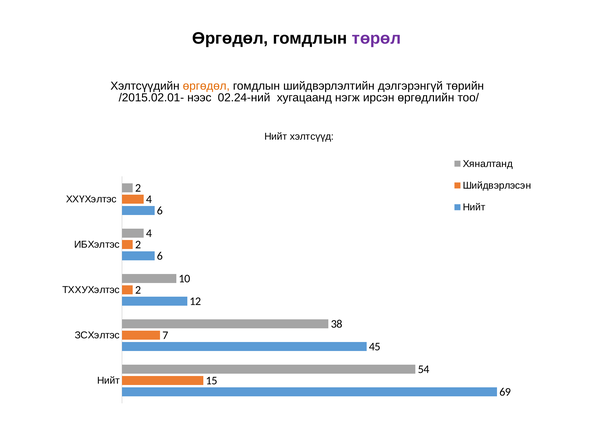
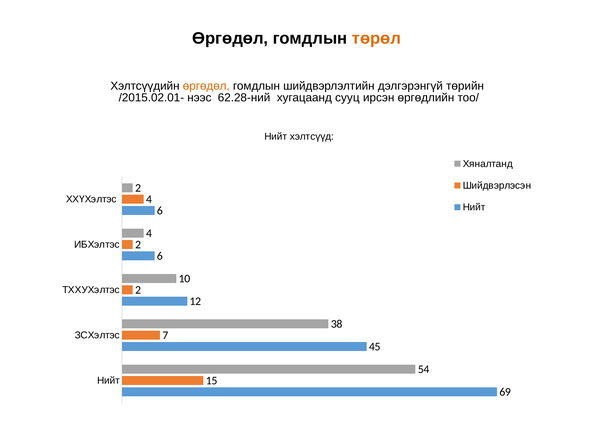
төрөл colour: purple -> orange (376, 38)
02.24-ний: 02.24-ний -> 62.28-ний (244, 98)
нэгж: нэгж -> сууц (347, 98)
